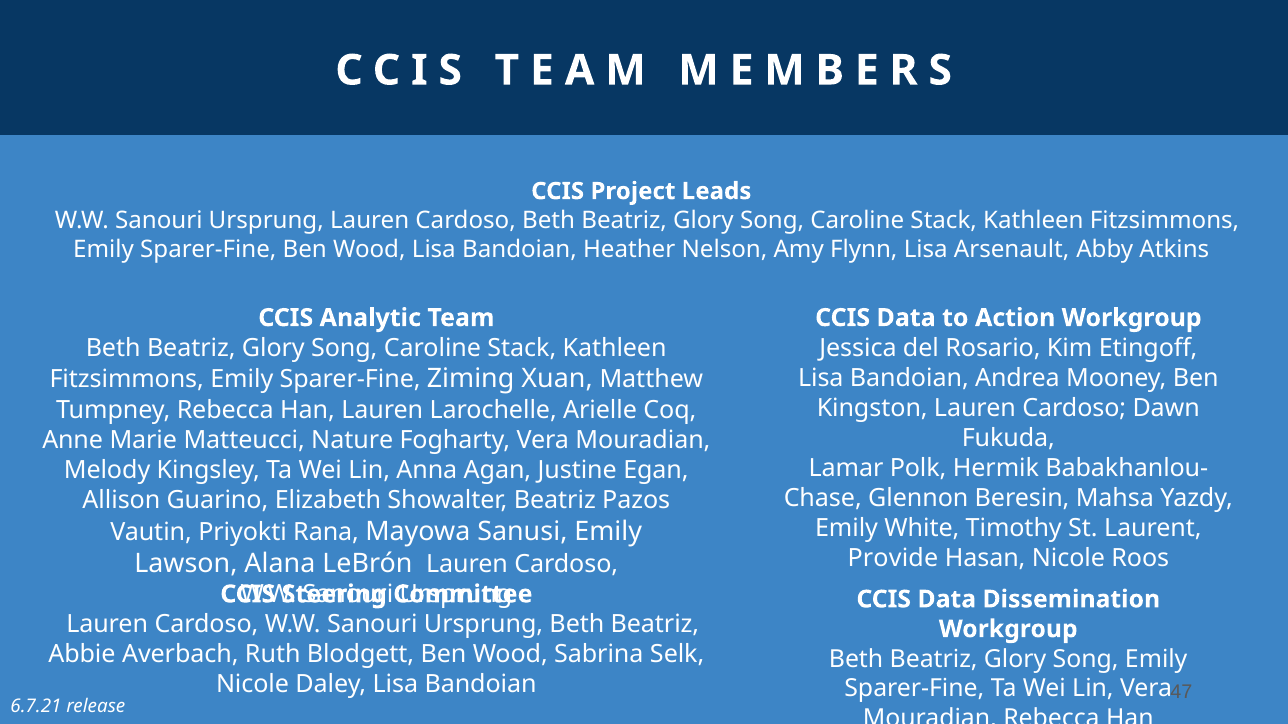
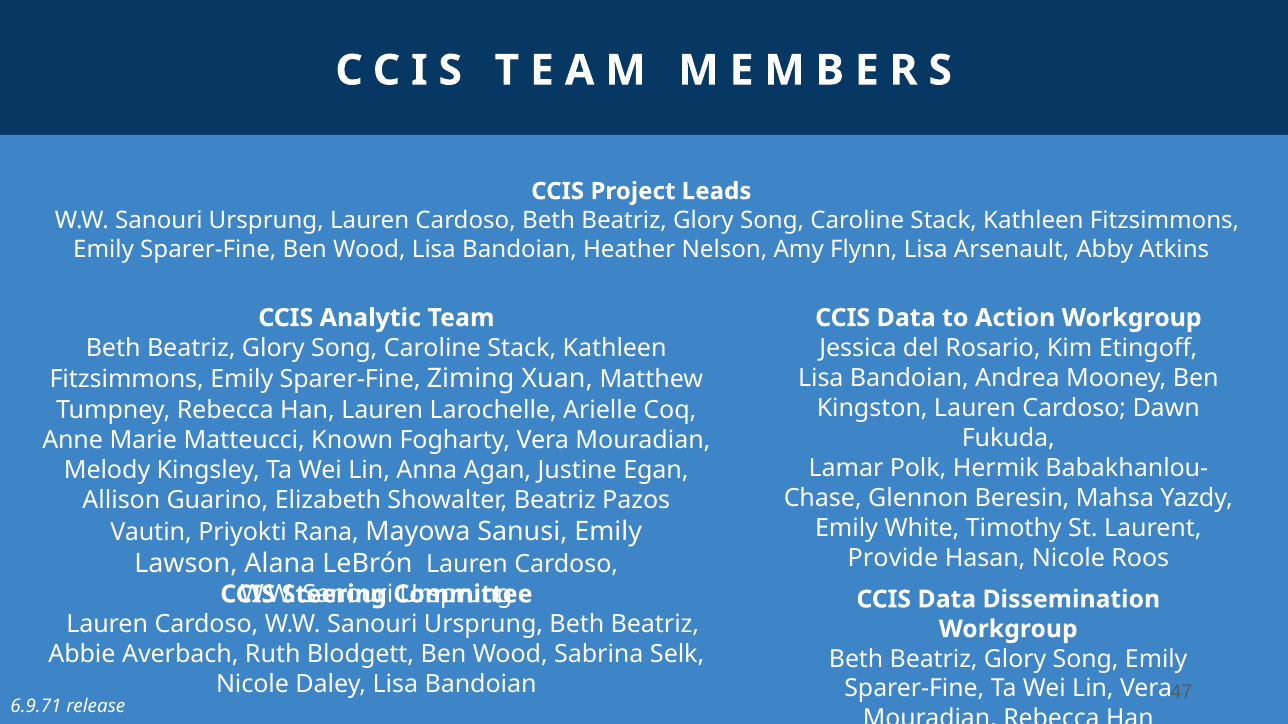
Nature: Nature -> Known (352, 440)
6.7.21: 6.7.21 -> 6.9.71 (36, 707)
